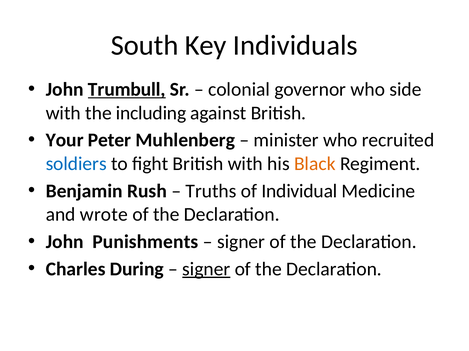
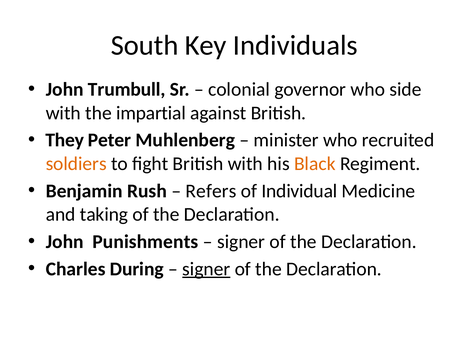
Trumbull underline: present -> none (127, 90)
including: including -> impartial (151, 113)
Your: Your -> They (65, 141)
soldiers colour: blue -> orange (76, 164)
Truths: Truths -> Refers (211, 191)
wrote: wrote -> taking (104, 215)
